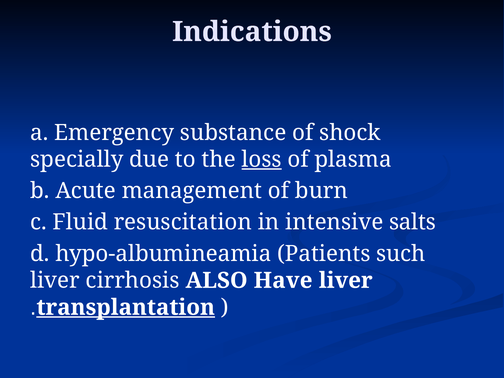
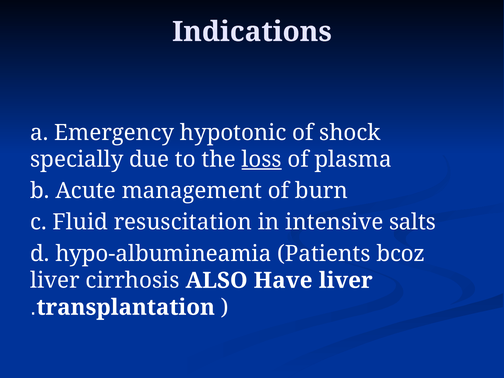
substance: substance -> hypotonic (233, 133)
such: such -> bcoz (401, 254)
transplantation underline: present -> none (126, 307)
